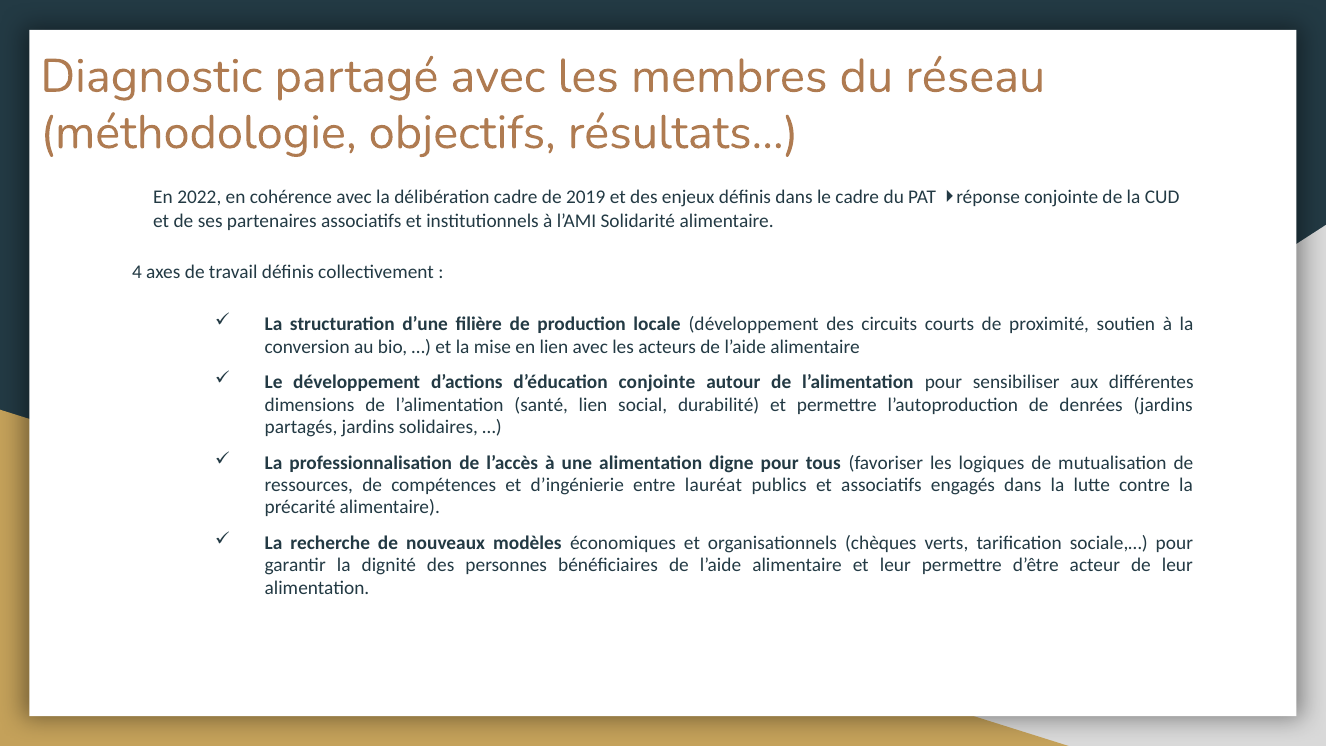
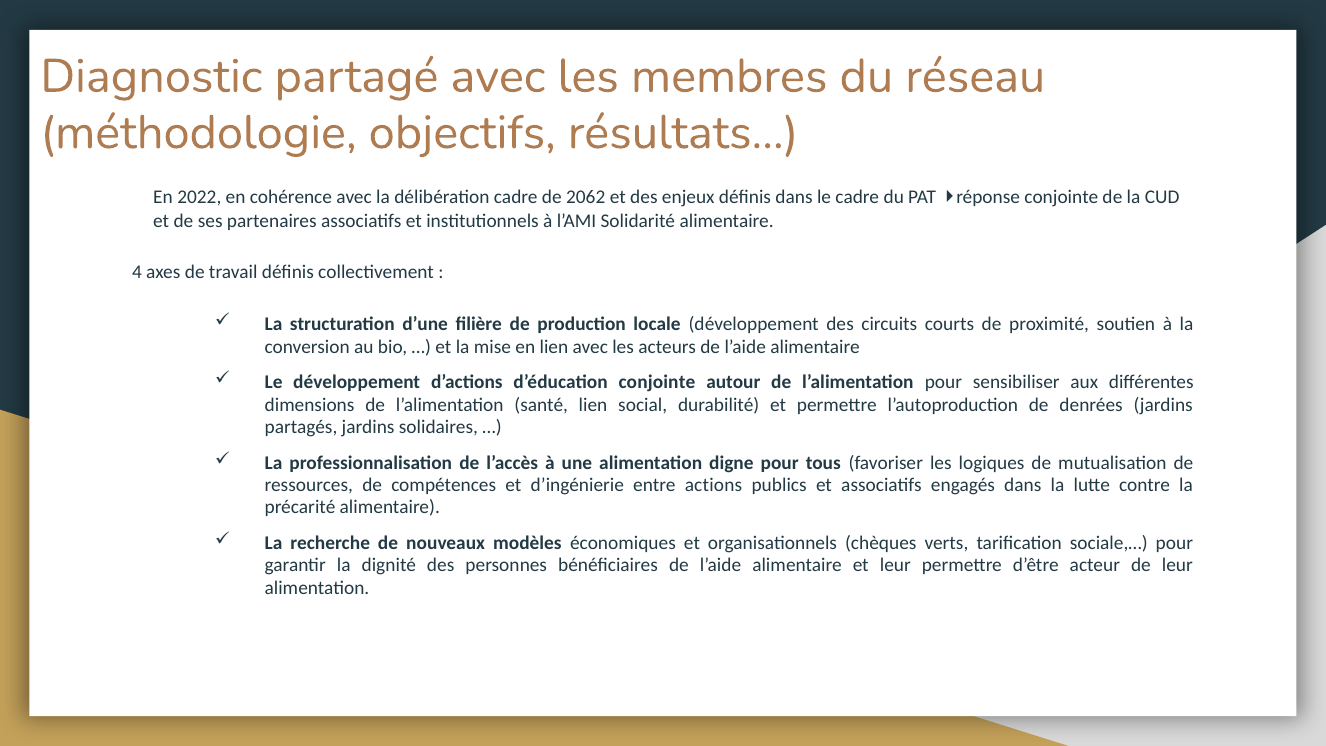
2019: 2019 -> 2062 (586, 197)
lauréat: lauréat -> actions (713, 485)
